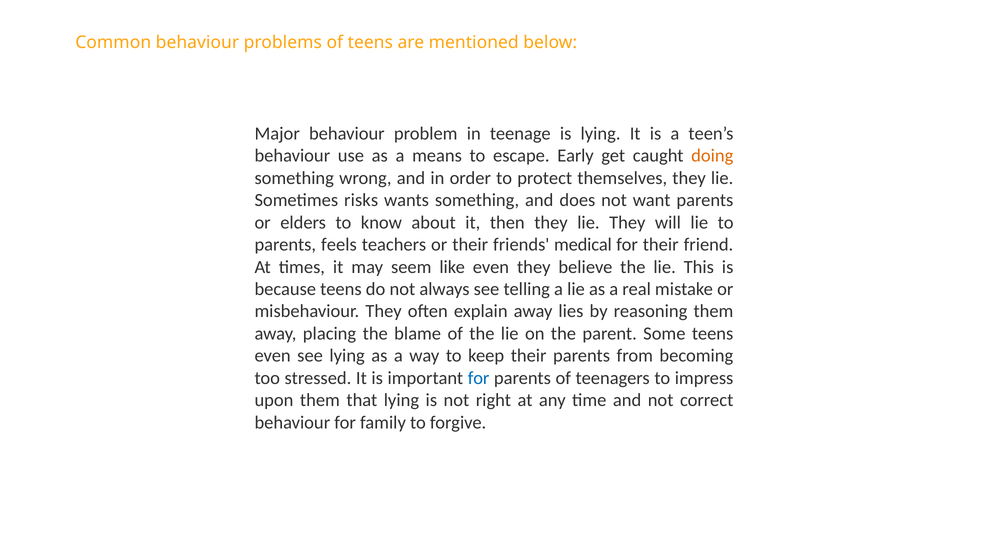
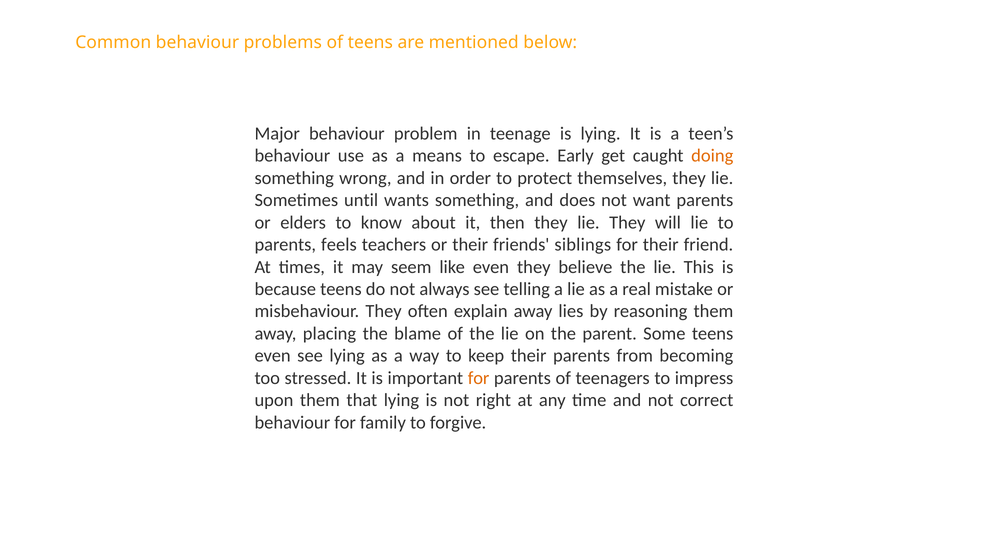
risks: risks -> until (361, 200)
medical: medical -> siblings (583, 245)
for colour: blue -> orange (479, 378)
